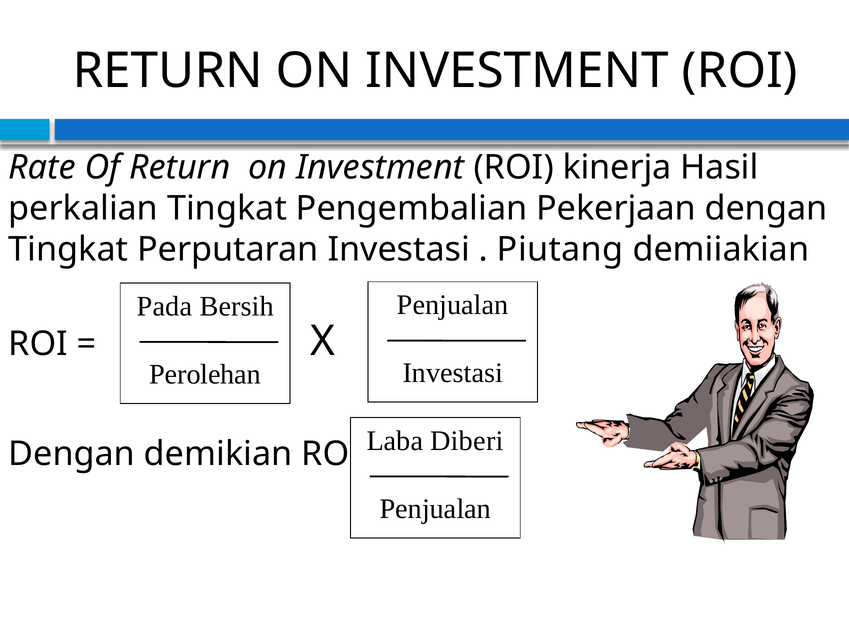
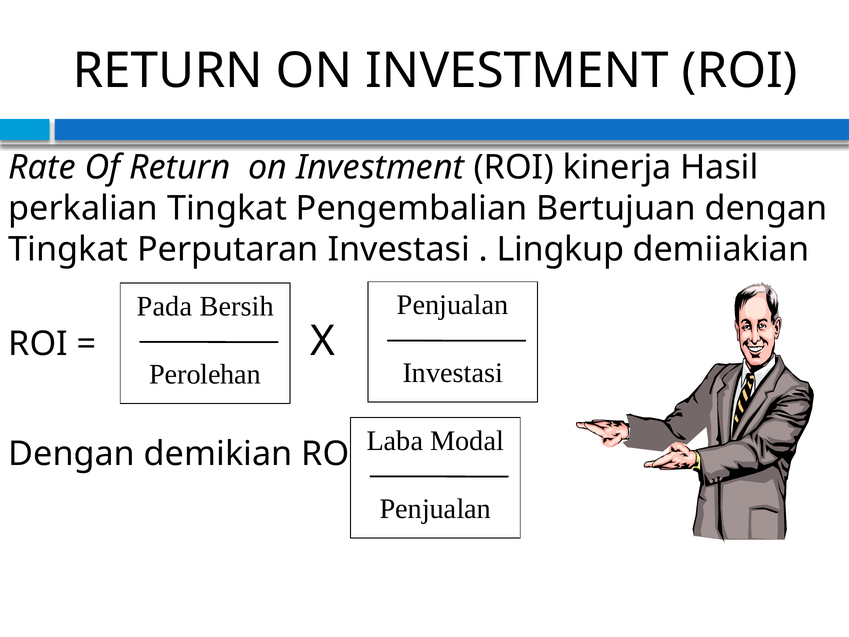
Pekerjaan: Pekerjaan -> Bertujuan (616, 208)
Piutang: Piutang -> Lingkup (561, 249)
Diberi: Diberi -> Modal (467, 441)
